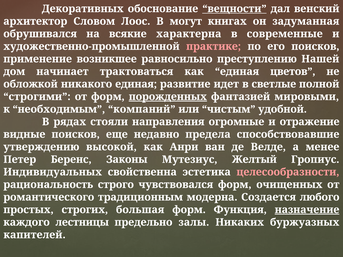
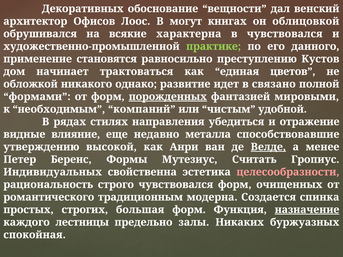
вещности underline: present -> none (234, 9)
Словом: Словом -> Офисов (94, 21)
задуманная: задуманная -> облицовкой (306, 21)
в современные: современные -> чувствовался (285, 34)
практике colour: pink -> light green (214, 46)
его поисков: поисков -> данного (315, 46)
возникшее: возникшее -> становятся (107, 59)
Нашей: Нашей -> Кустов (320, 59)
никакого единая: единая -> однако (136, 84)
светлые: светлые -> связано (274, 84)
строгими: строгими -> формами (37, 97)
стояли: стояли -> стилях (109, 122)
огромные: огромные -> убедиться (236, 122)
видные поисков: поисков -> влияние (76, 134)
предела: предела -> металла (208, 134)
Велде underline: none -> present (268, 147)
Законы: Законы -> Формы (127, 160)
Желтый: Желтый -> Считать (254, 160)
любого: любого -> спинка (320, 197)
капителей: капителей -> спокойная (35, 235)
